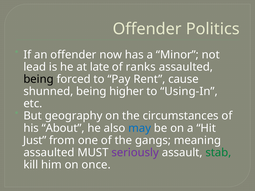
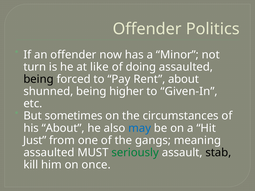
lead: lead -> turn (35, 67)
late: late -> like (99, 67)
ranks: ranks -> doing (141, 67)
Rent cause: cause -> about (183, 79)
Using-In: Using-In -> Given-In (189, 92)
geography: geography -> sometimes (74, 116)
seriously colour: purple -> green (135, 153)
stab colour: green -> black (218, 153)
